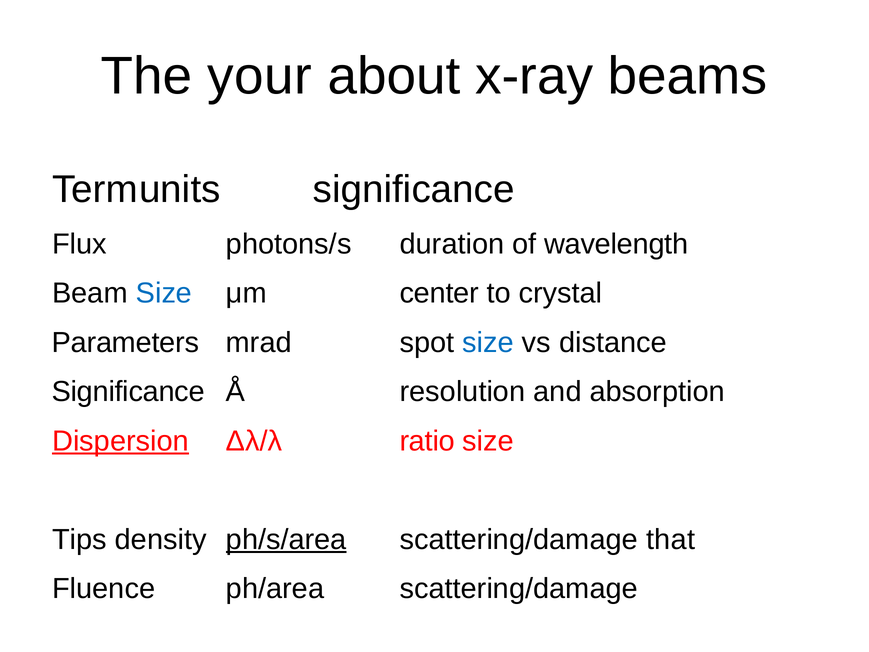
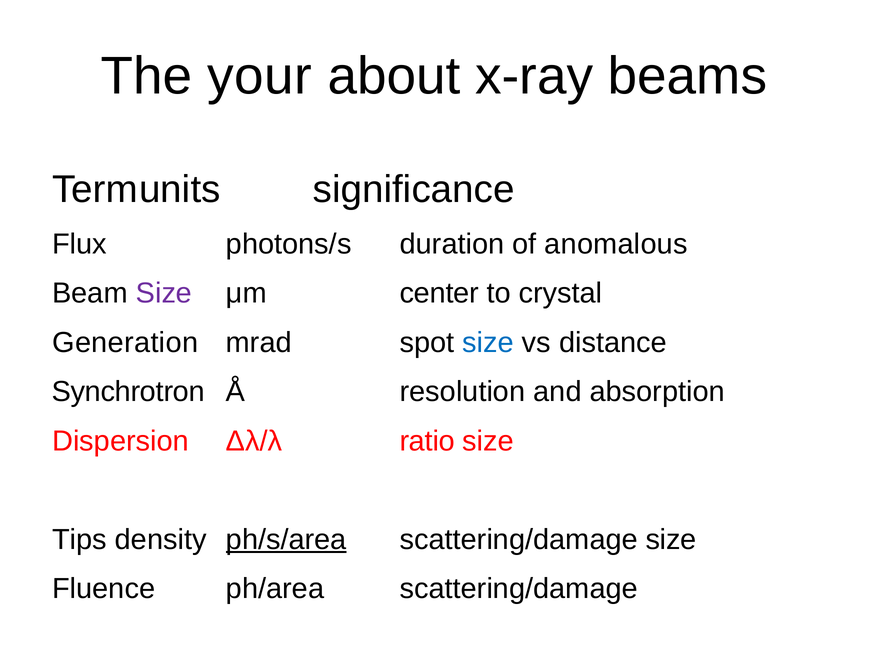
wavelength: wavelength -> anomalous (616, 244)
Size colour: blue -> purple (164, 293)
Parameters: Parameters -> Generation (125, 342)
Significance: Significance -> Synchrotron (128, 392)
Dispersion underline: present -> none (121, 441)
scattering/damage that: that -> size (671, 539)
